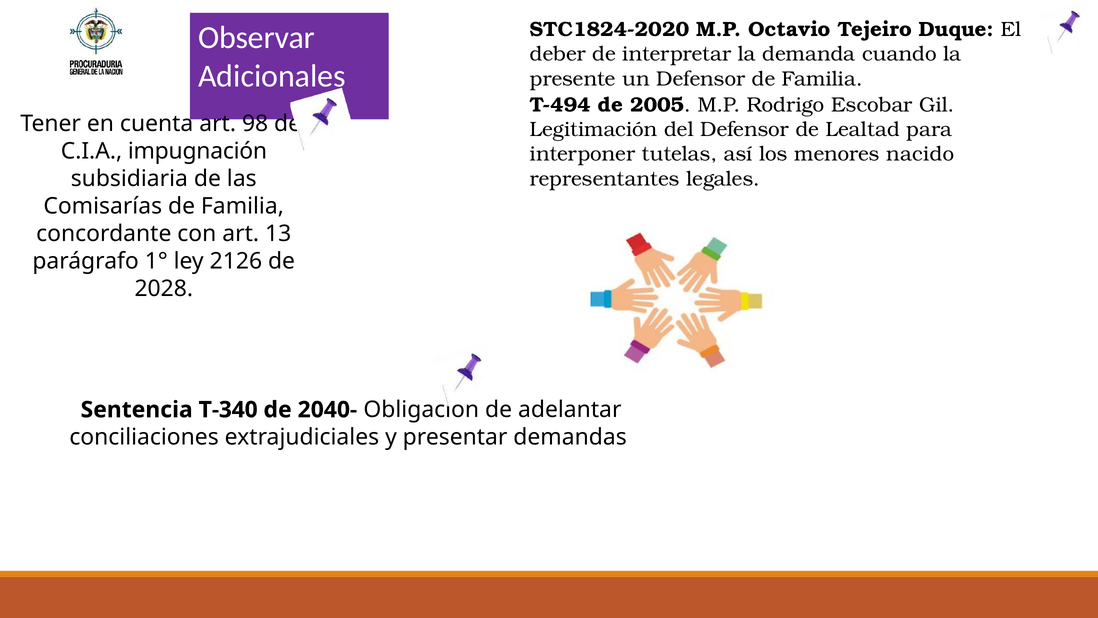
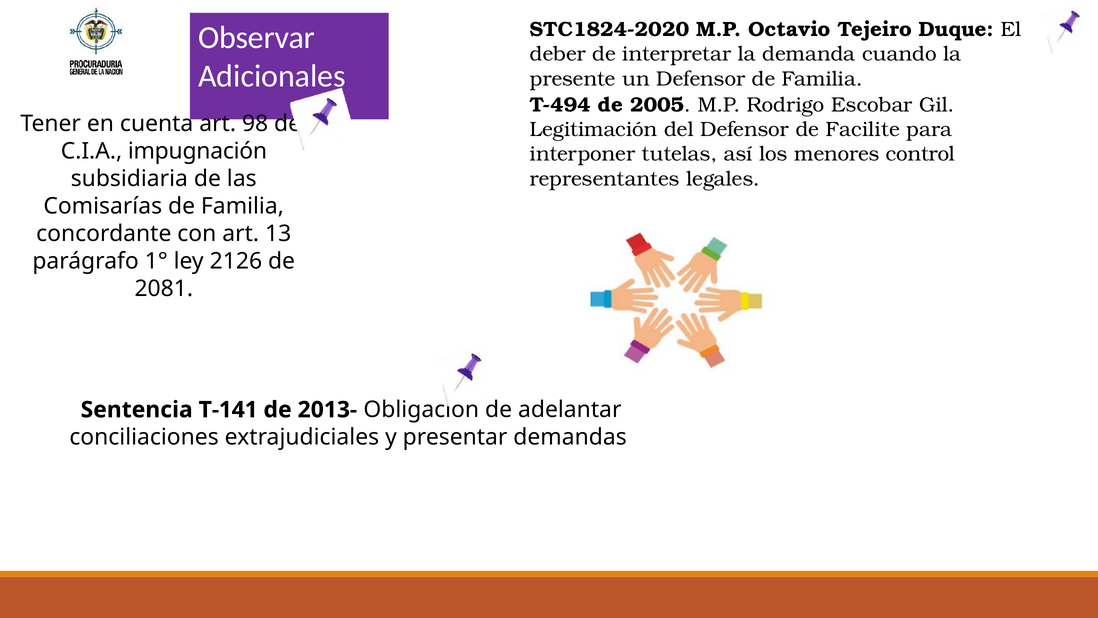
Lealtad: Lealtad -> Facilite (863, 129)
nacido: nacido -> control (920, 154)
2028: 2028 -> 2081 (164, 288)
T-340: T-340 -> T-141 (228, 410)
2040-: 2040- -> 2013- (328, 410)
